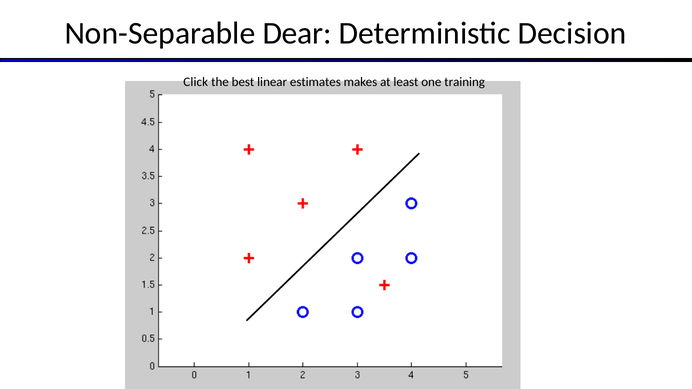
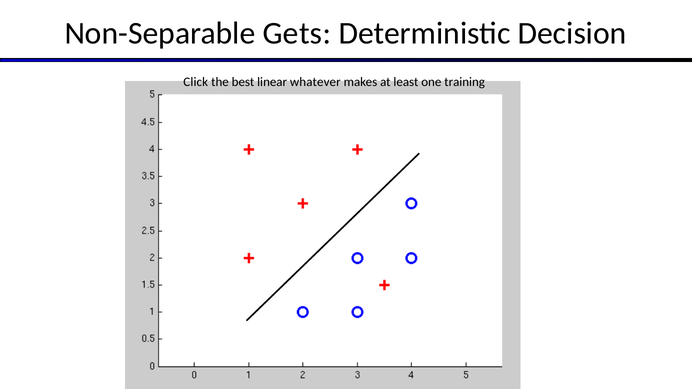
Dear: Dear -> Gets (297, 33)
estimates: estimates -> whatever (315, 82)
